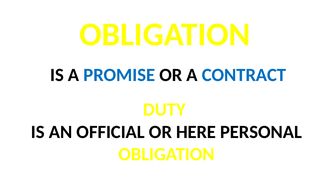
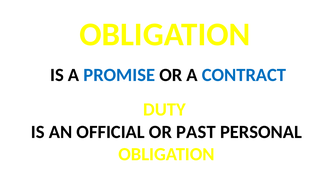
HERE: HERE -> PAST (196, 132)
